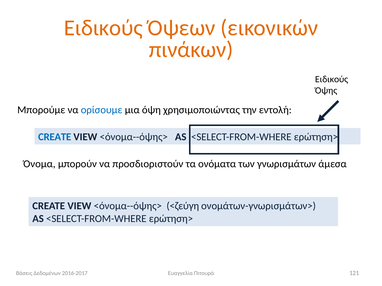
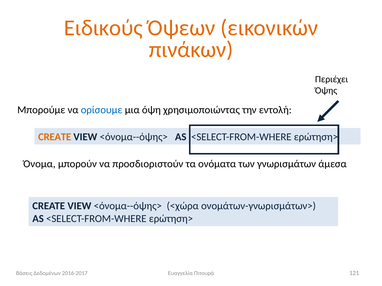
Ειδικούς: Ειδικούς -> Περιέχει (332, 79)
CREATE colour: blue -> orange (55, 137)
<ζεύγη: <ζεύγη -> <χώρα (183, 206)
